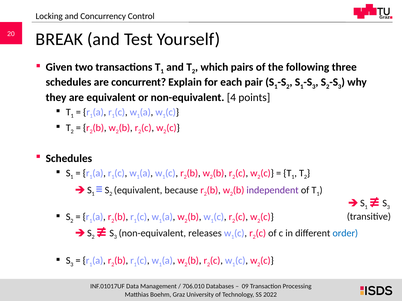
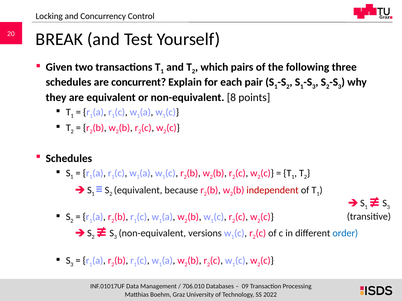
4: 4 -> 8 (231, 98)
independent colour: purple -> red (273, 190)
releases: releases -> versions (205, 233)
